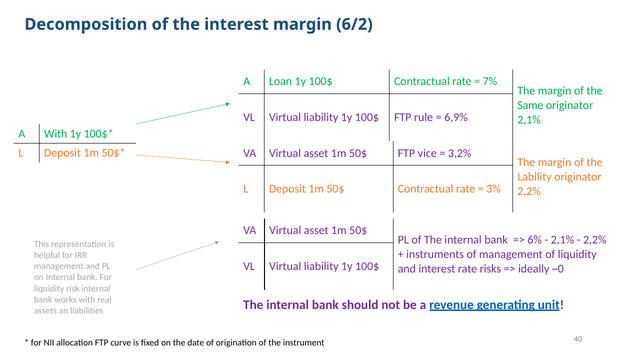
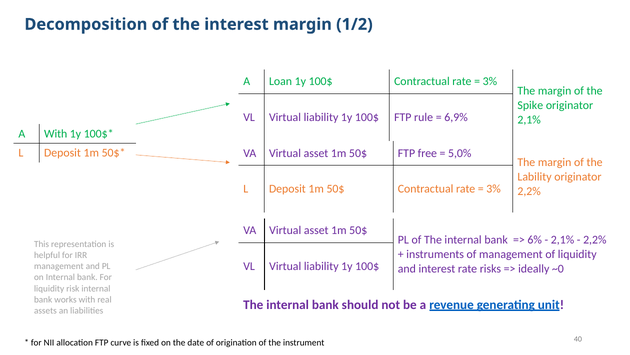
6/2: 6/2 -> 1/2 (354, 24)
7%: 7% -> 3% (490, 81)
Same: Same -> Spike (530, 105)
vice: vice -> free (427, 153)
3,2%: 3,2% -> 5,0% (460, 153)
